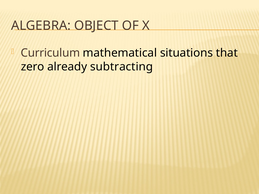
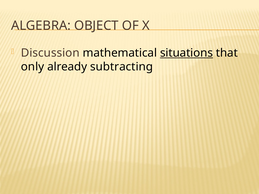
Curriculum: Curriculum -> Discussion (50, 53)
situations underline: none -> present (186, 53)
zero: zero -> only (33, 67)
